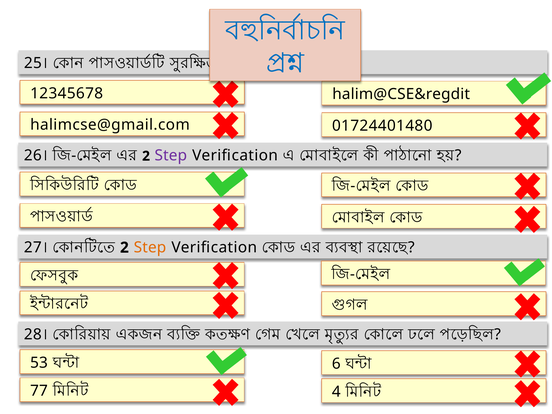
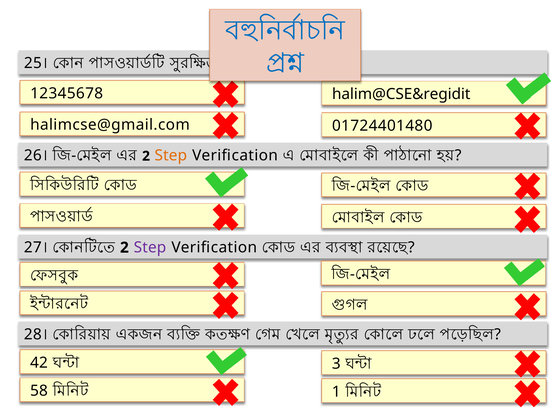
halim@CSE&regdit: halim@CSE&regdit -> halim@CSE&regidit (401, 94)
Step colour: purple -> orange (171, 156)
Step colour: orange -> purple (150, 248)
53: 53 -> 42 (39, 363)
6: 6 -> 3 (336, 364)
77: 77 -> 58 (39, 391)
4: 4 -> 1 (336, 392)
